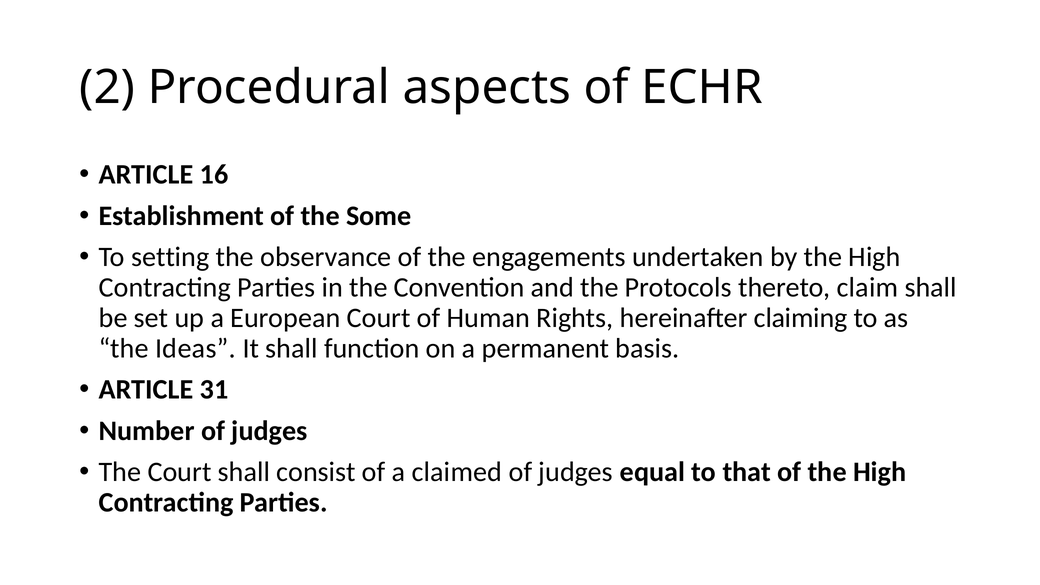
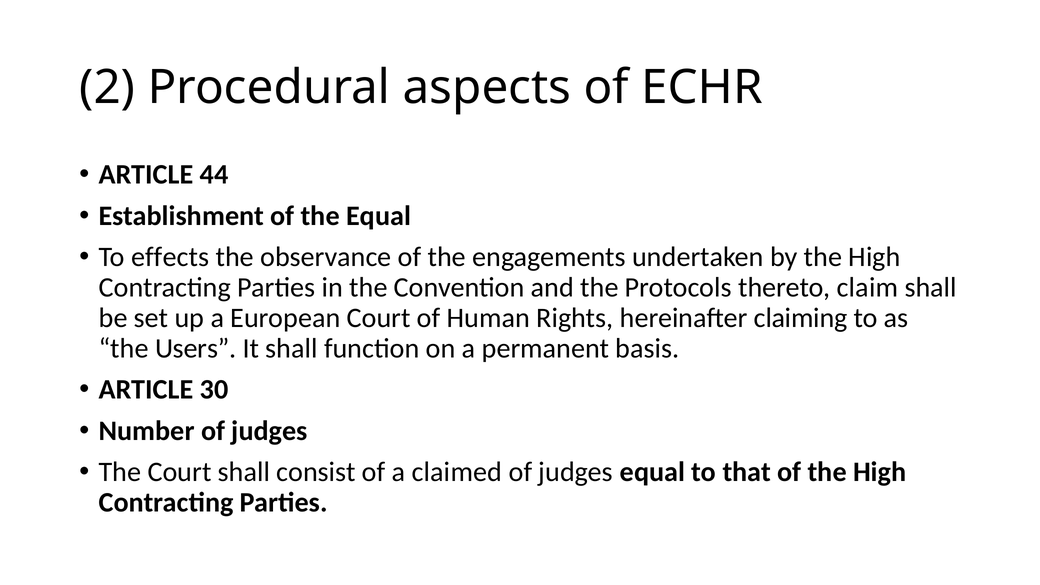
16: 16 -> 44 (214, 175)
the Some: Some -> Equal (379, 216)
setting: setting -> effects (170, 257)
Ideas: Ideas -> Users (196, 348)
31: 31 -> 30 (214, 390)
